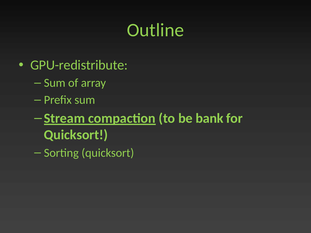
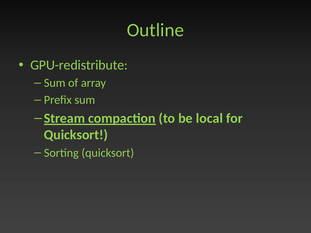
bank: bank -> local (209, 118)
